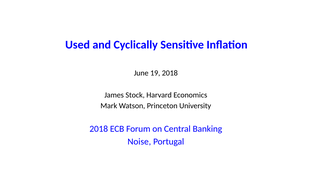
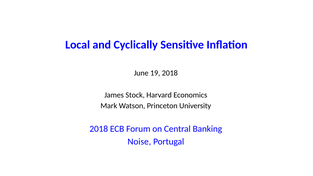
Used: Used -> Local (78, 45)
